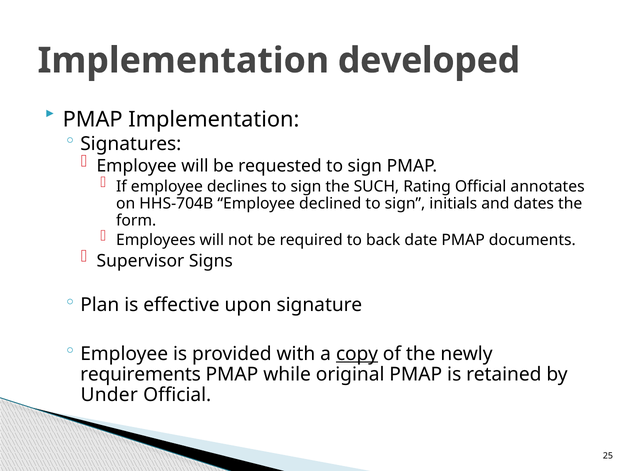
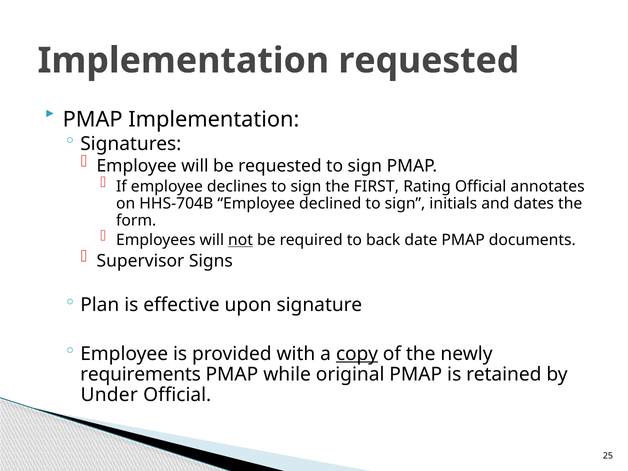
Implementation developed: developed -> requested (429, 61)
SUCH: SUCH -> FIRST (376, 186)
not underline: none -> present (241, 240)
